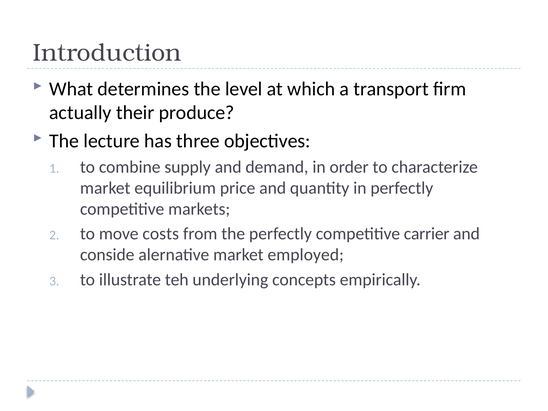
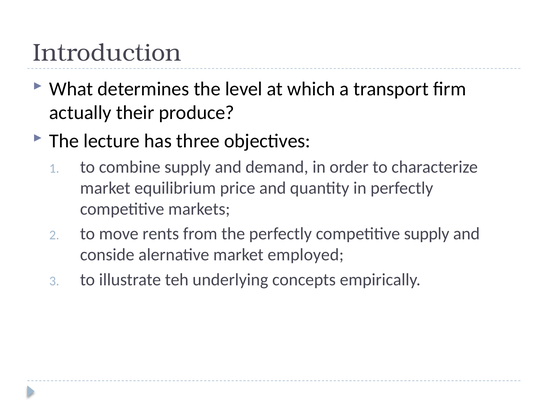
costs: costs -> rents (161, 234)
competitive carrier: carrier -> supply (427, 234)
